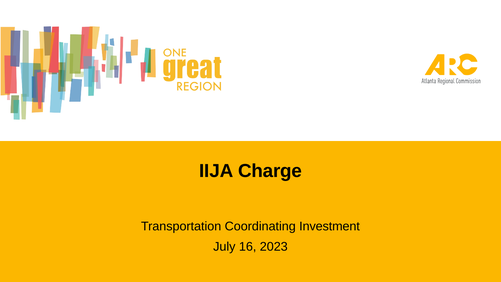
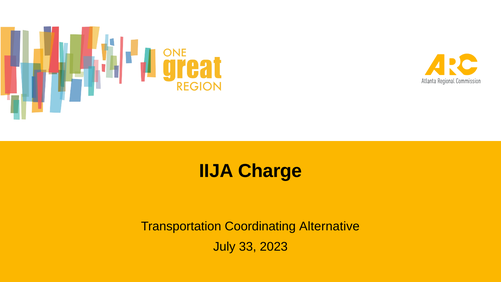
Investment: Investment -> Alternative (329, 226)
16: 16 -> 33 (248, 247)
